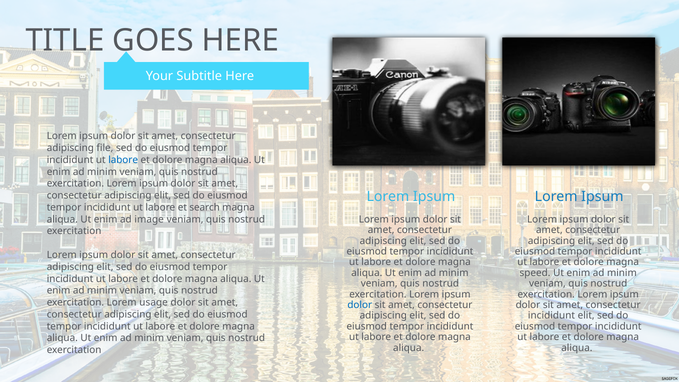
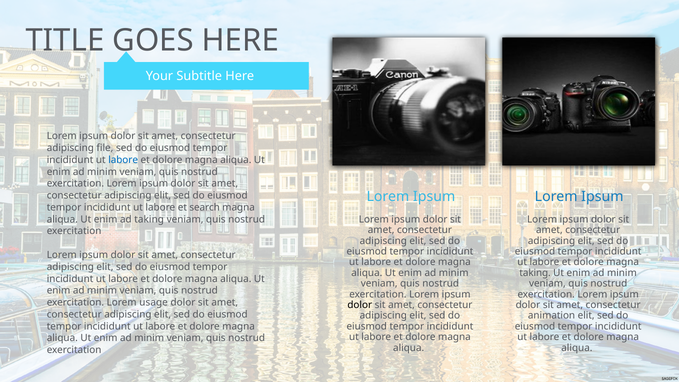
ad image: image -> taking (149, 219)
speed: speed -> taking (535, 273)
dolor colour: blue -> black (360, 305)
incididunt: incididunt -> animation (552, 316)
